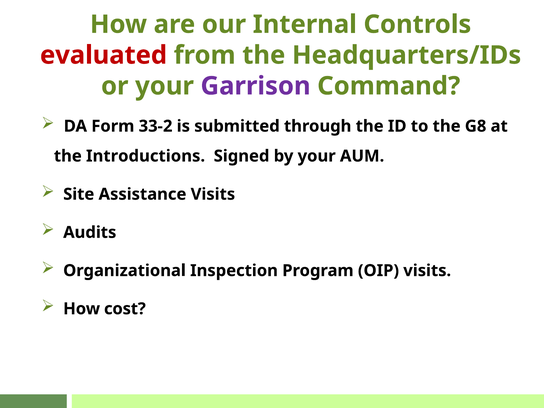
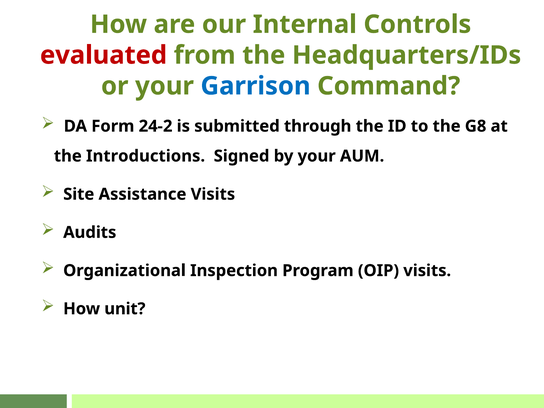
Garrison colour: purple -> blue (256, 86)
33-2: 33-2 -> 24-2 (156, 126)
cost: cost -> unit (125, 309)
